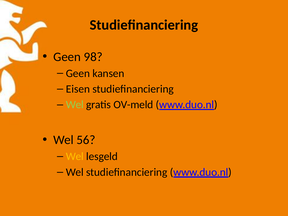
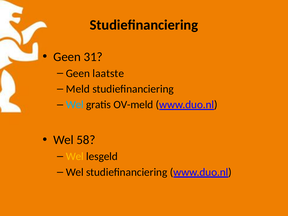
98: 98 -> 31 (93, 57)
kansen: kansen -> laatste (108, 73)
Eisen: Eisen -> Meld (78, 89)
Wel colour: light green -> light blue (75, 105)
56: 56 -> 58 (86, 140)
